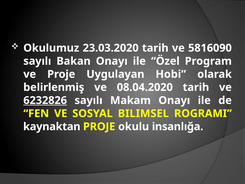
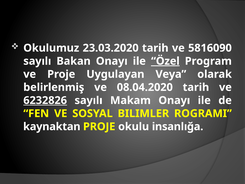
Özel underline: none -> present (165, 61)
Hobi: Hobi -> Veya (171, 74)
BILIMSEL: BILIMSEL -> BILIMLER (143, 113)
